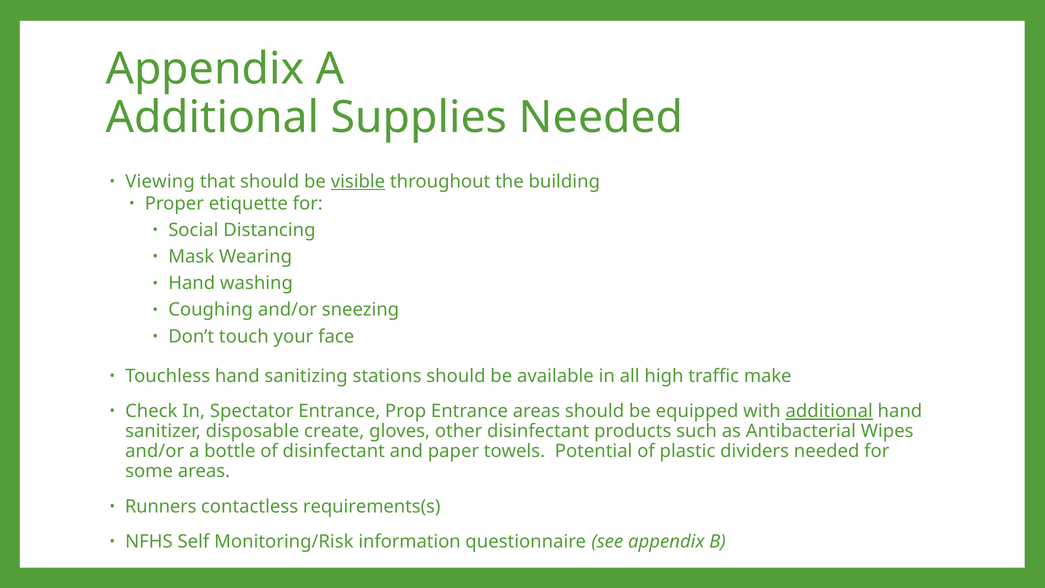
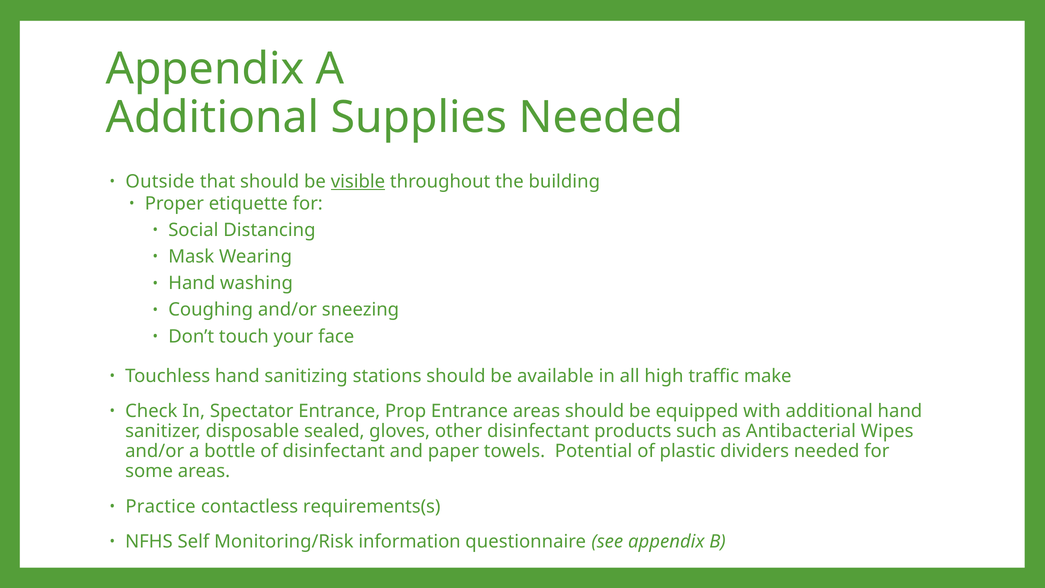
Viewing: Viewing -> Outside (160, 181)
additional underline: present -> none (829, 411)
create: create -> sealed (334, 431)
Runners: Runners -> Practice (161, 506)
